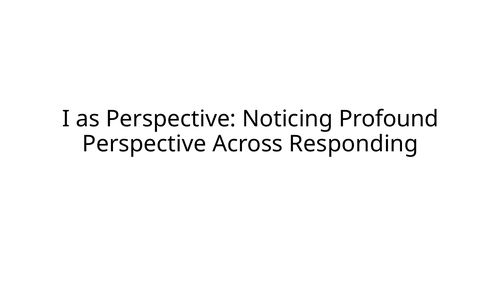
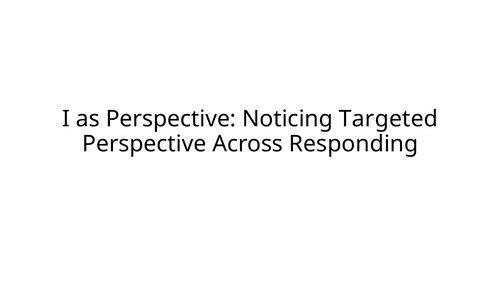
Profound: Profound -> Targeted (388, 119)
